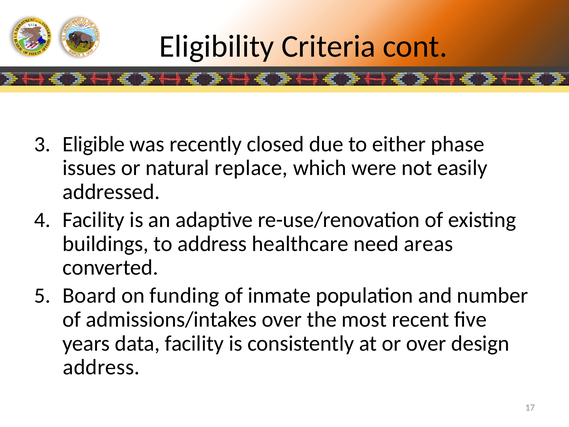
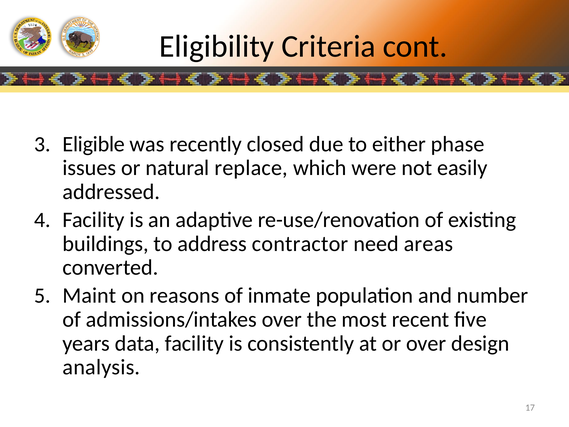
healthcare: healthcare -> contractor (300, 244)
Board: Board -> Maint (89, 295)
funding: funding -> reasons (185, 295)
address: address -> analysis (101, 367)
